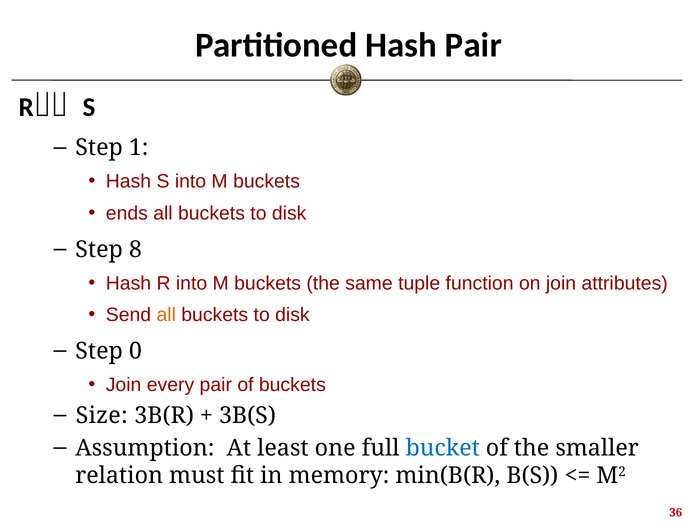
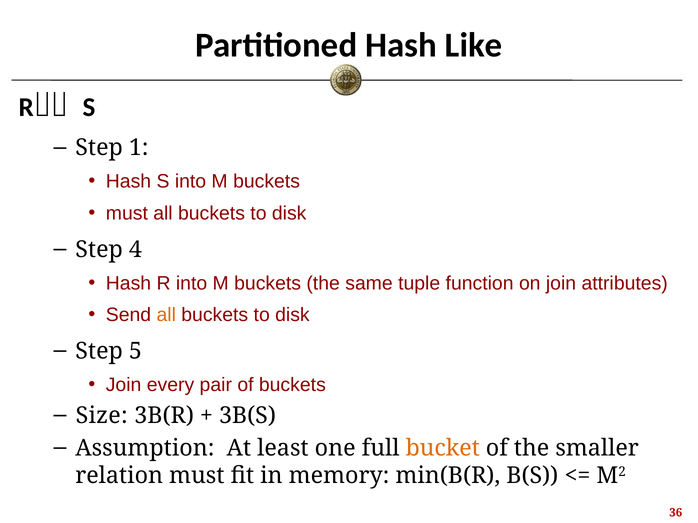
Hash Pair: Pair -> Like (474, 45)
ends: ends -> must (127, 214)
8: 8 -> 4 (135, 250)
0: 0 -> 5 (135, 351)
bucket colour: blue -> orange (443, 448)
